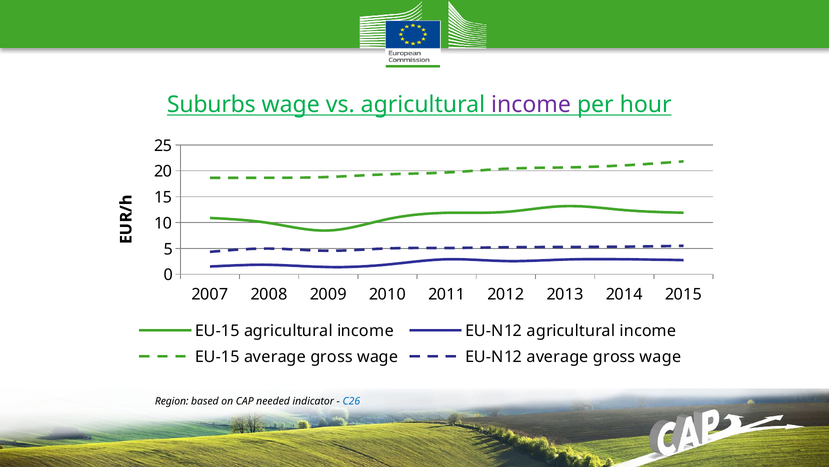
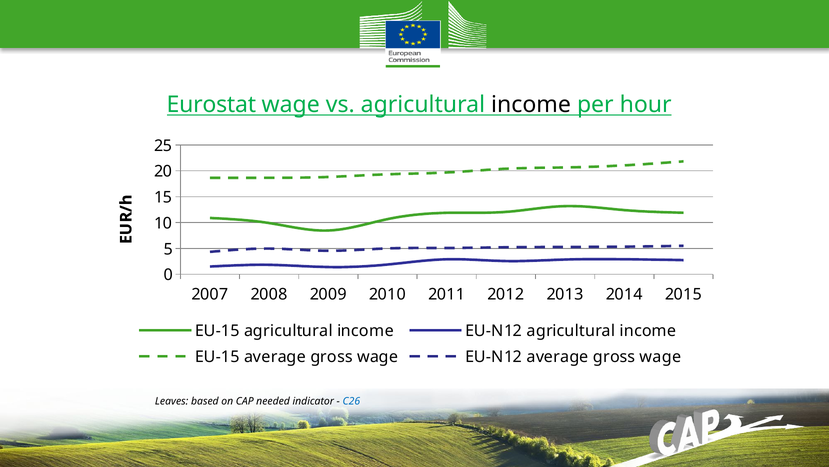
Suburbs: Suburbs -> Eurostat (211, 104)
income colour: purple -> black (531, 104)
Region: Region -> Leaves (172, 401)
